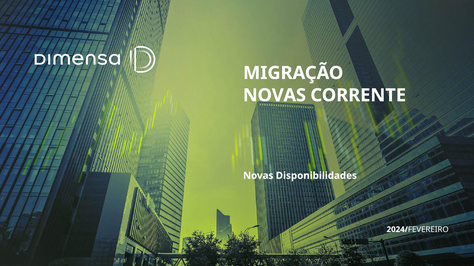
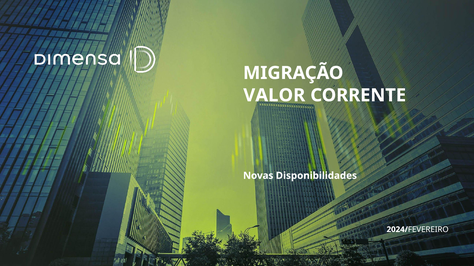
NOVAS: NOVAS -> VALOR (274, 96)
